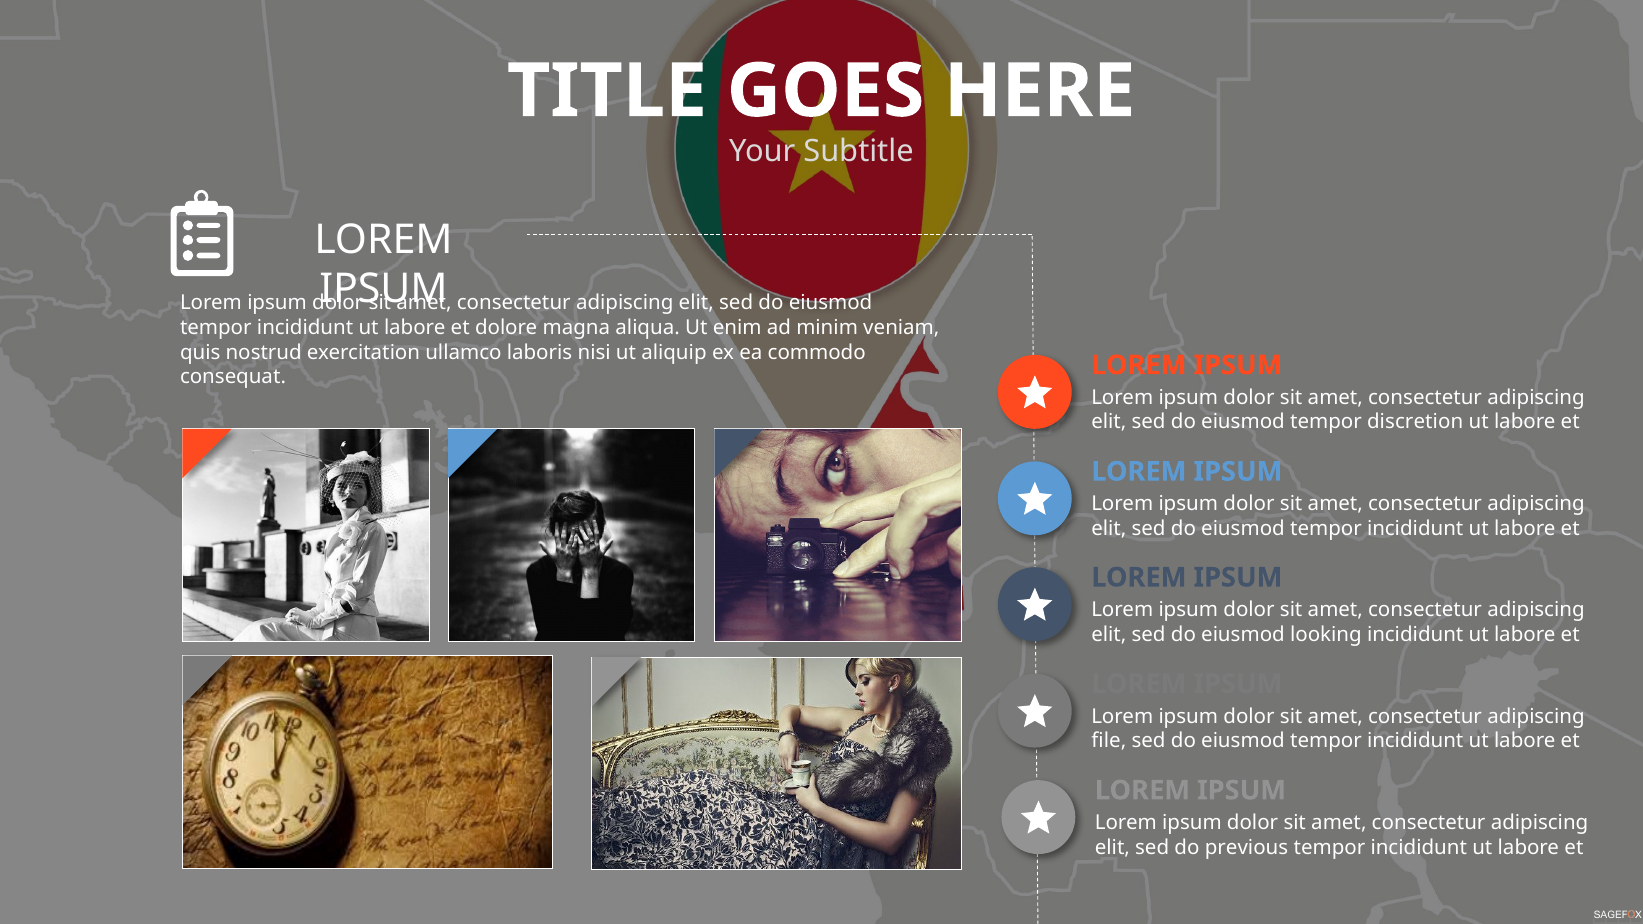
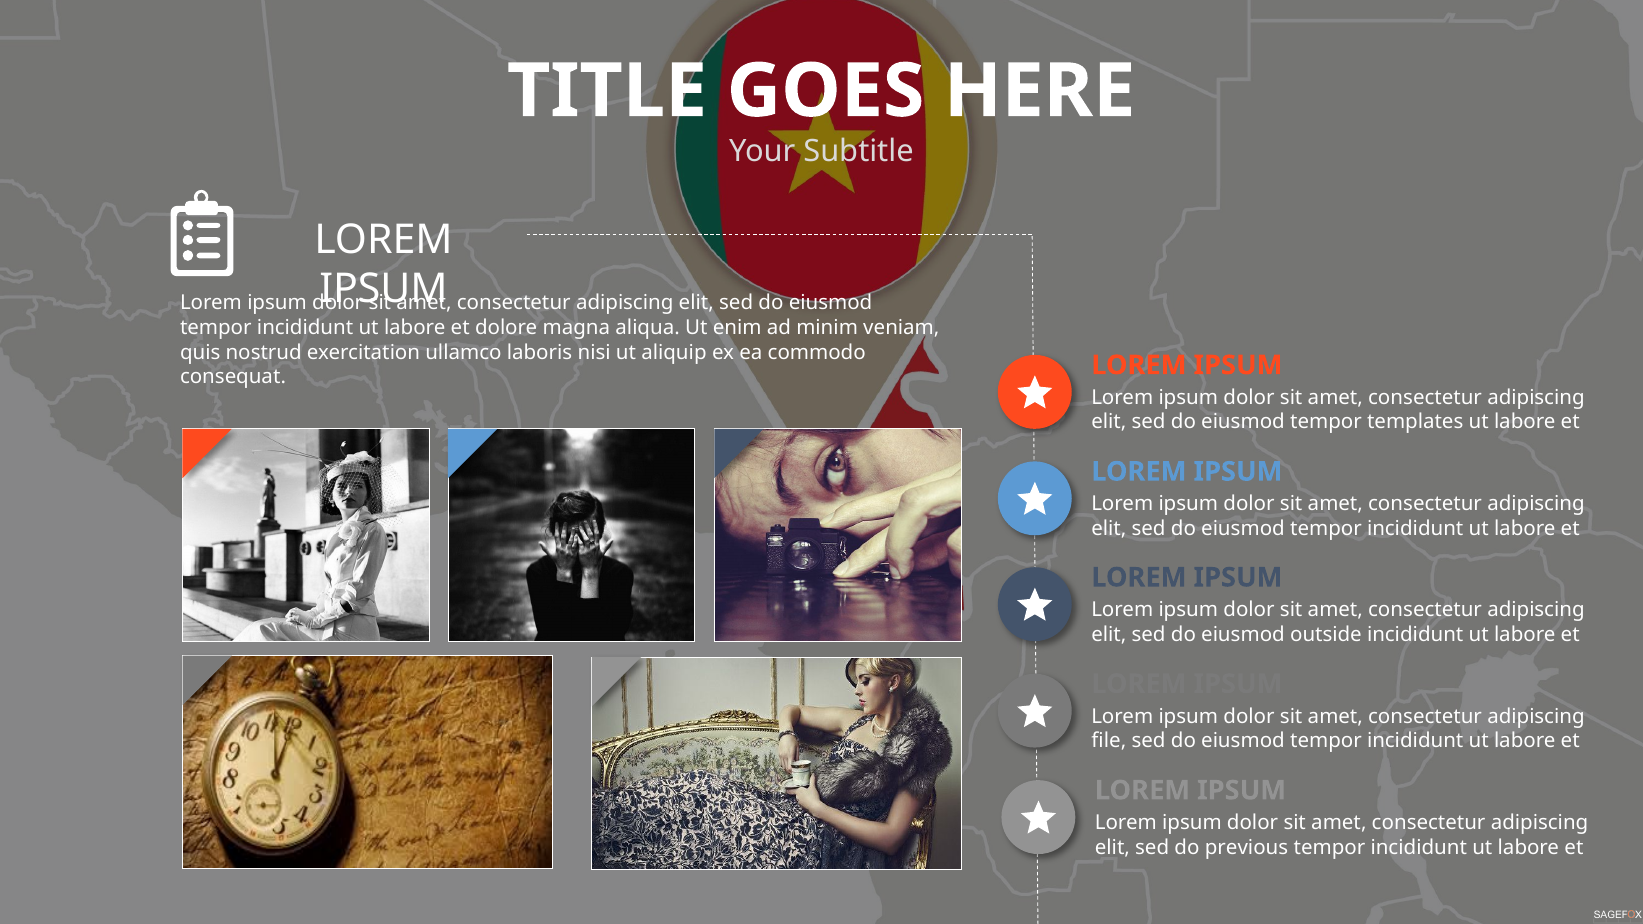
discretion: discretion -> templates (1415, 422)
looking: looking -> outside (1326, 635)
